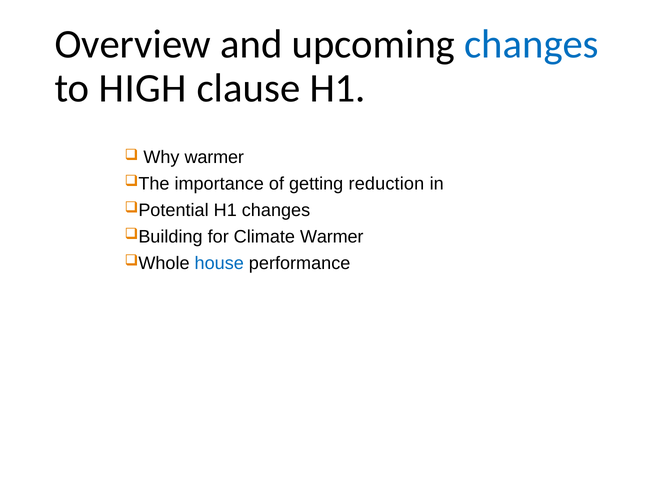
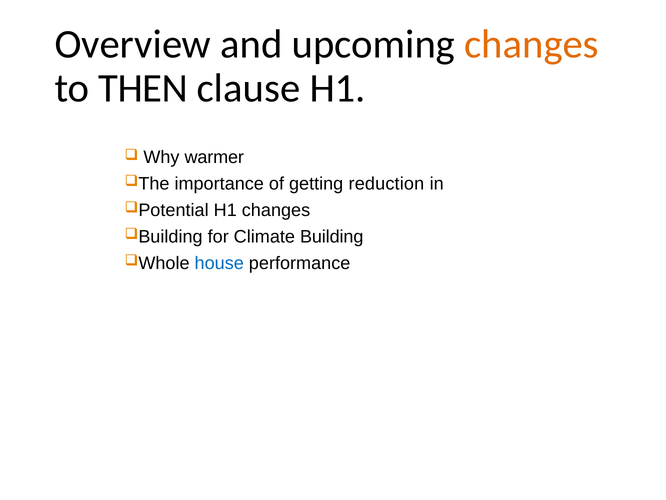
changes colour: blue -> orange (531, 44)
HIGH: HIGH -> THEN (143, 88)
Climate Warmer: Warmer -> Building (332, 236)
